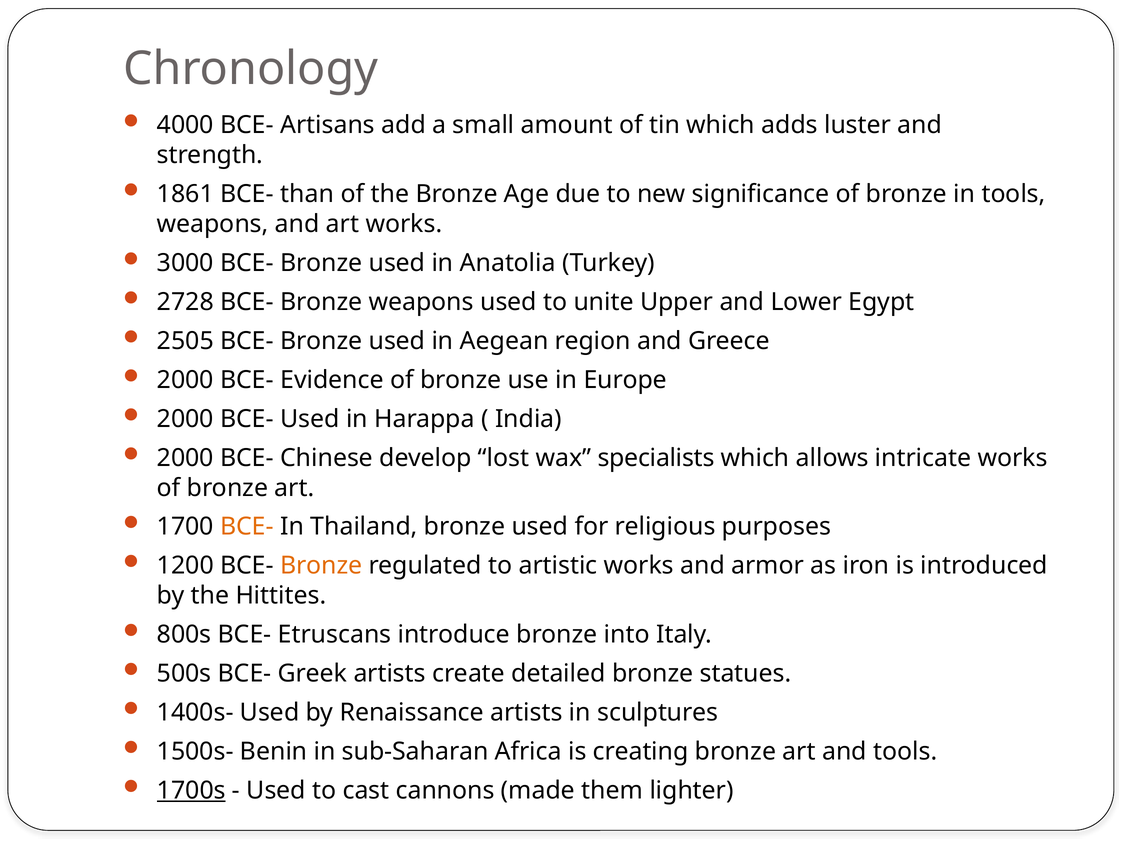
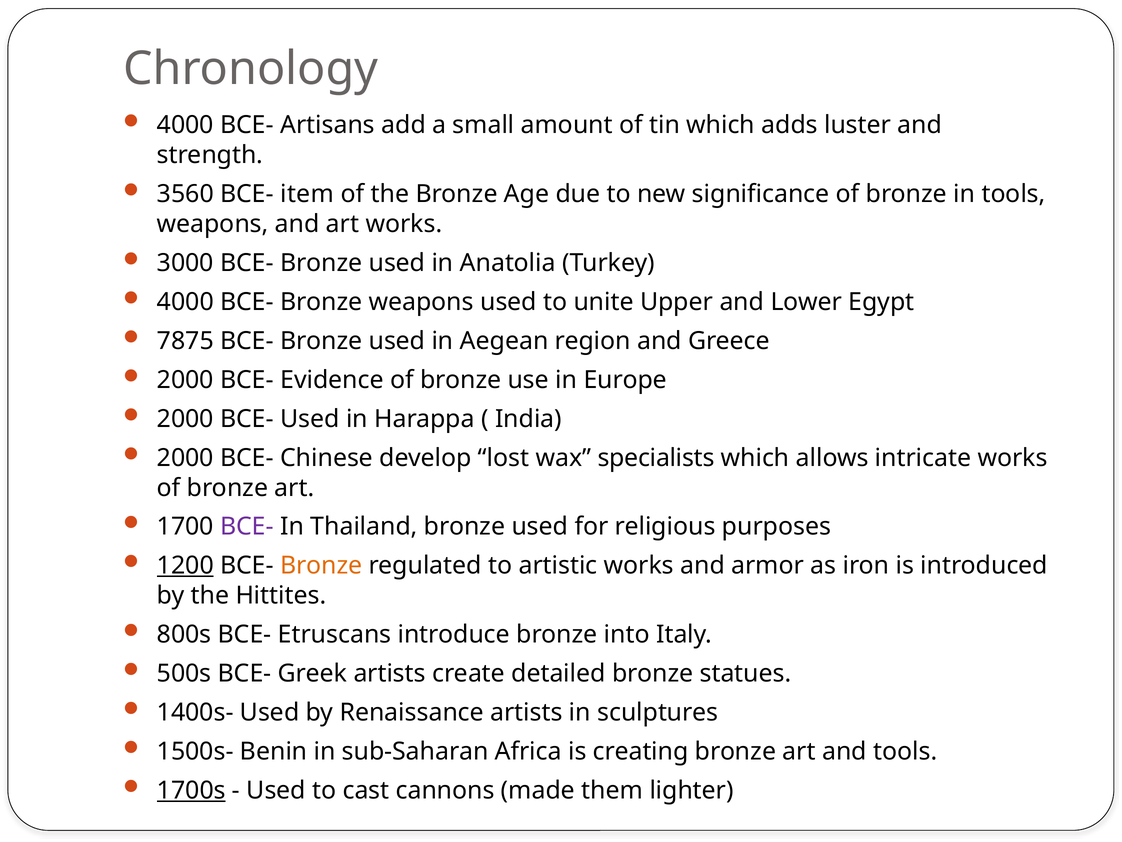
1861: 1861 -> 3560 (185, 194)
than: than -> item (307, 194)
2728: 2728 -> 4000 (185, 302)
2505: 2505 -> 7875 (185, 341)
BCE- colour: orange -> purple (247, 526)
1200 underline: none -> present (185, 565)
